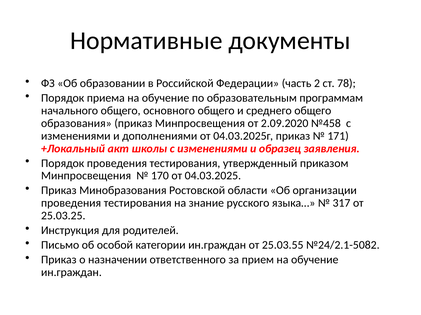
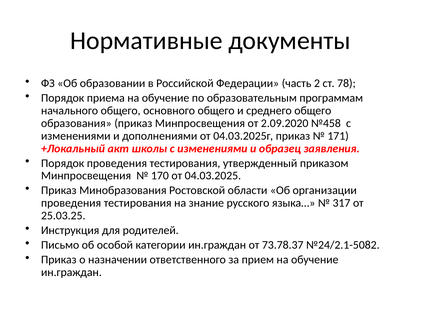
25.03.55: 25.03.55 -> 73.78.37 (283, 246)
